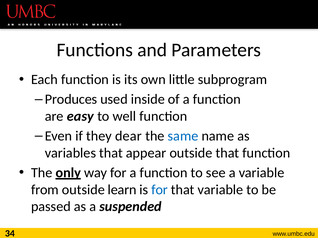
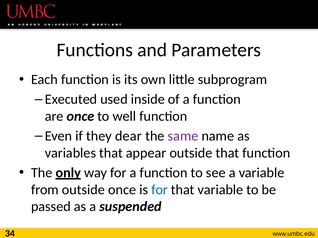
Produces: Produces -> Executed (71, 100)
are easy: easy -> once (80, 117)
same colour: blue -> purple (183, 136)
outside learn: learn -> once (122, 190)
